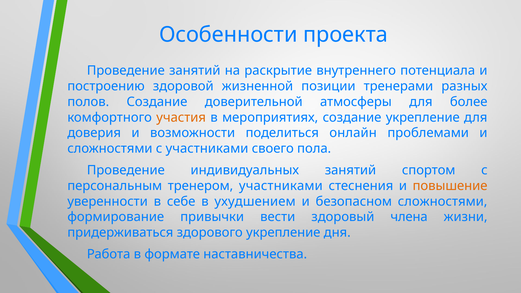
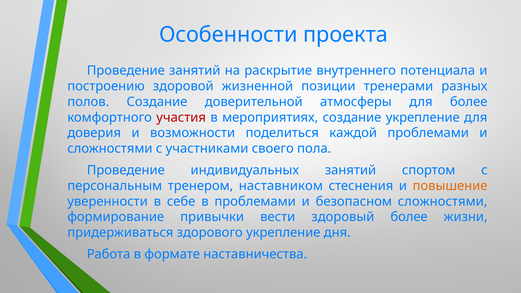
участия colour: orange -> red (181, 117)
онлайн: онлайн -> каждой (353, 133)
тренером участниками: участниками -> наставником (281, 186)
в ухудшением: ухудшением -> проблемами (255, 201)
здоровый члена: члена -> более (409, 217)
